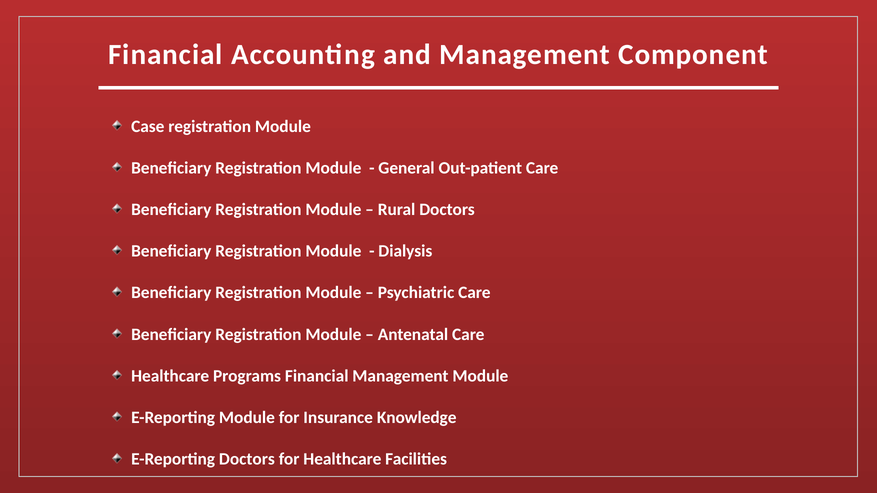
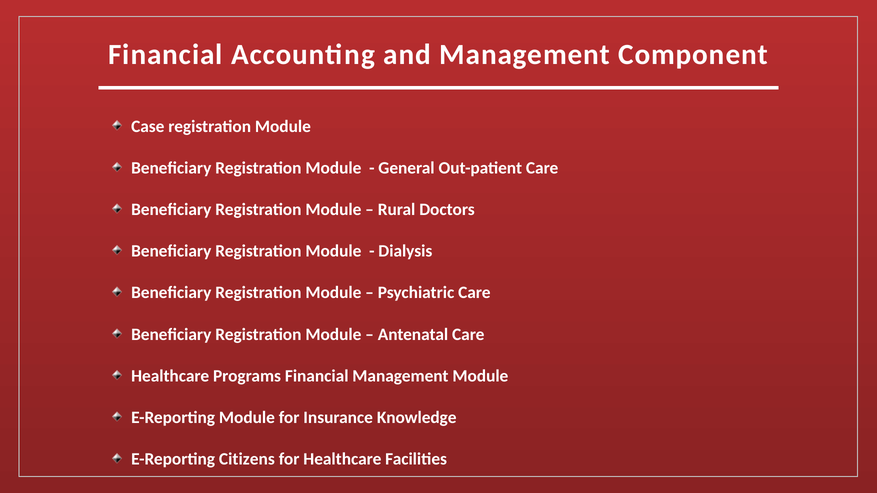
E-Reporting Doctors: Doctors -> Citizens (247, 459)
